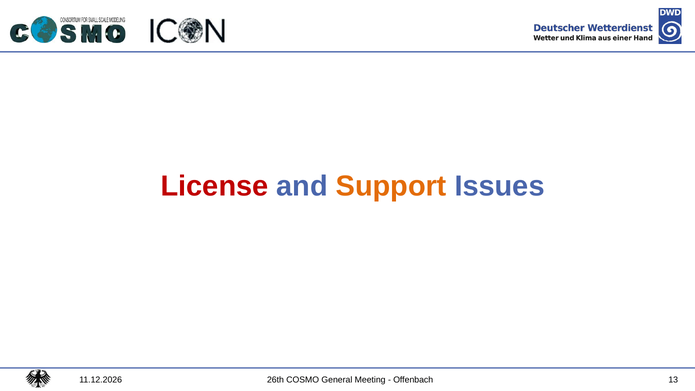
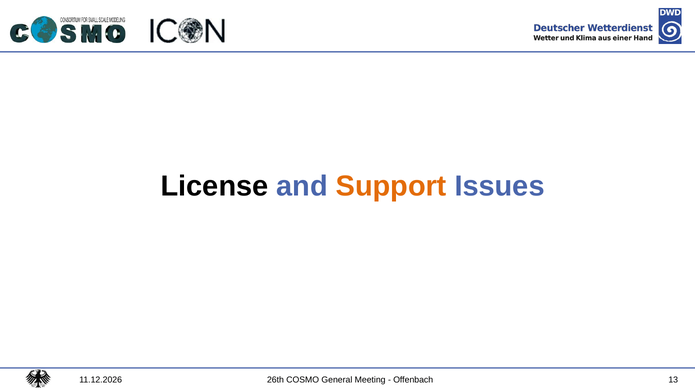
License colour: red -> black (215, 186)
